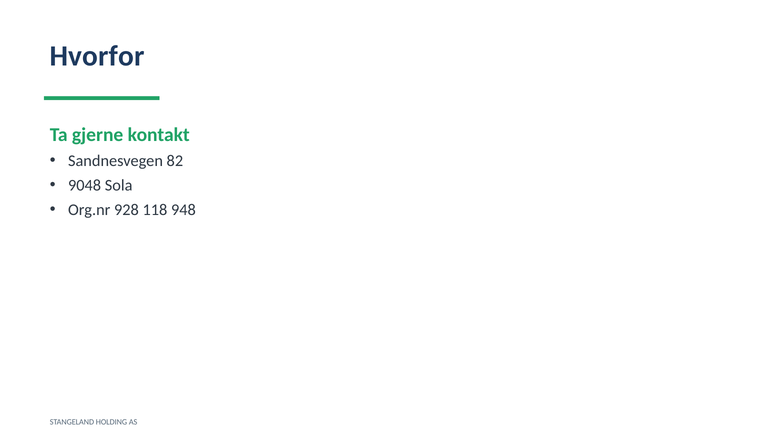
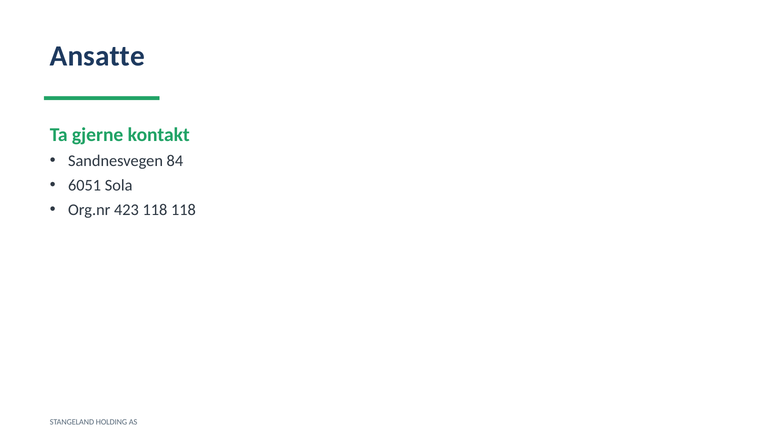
Hvorfor: Hvorfor -> Ansatte (97, 56)
82: 82 -> 84 (175, 161)
9048: 9048 -> 6051 (85, 185)
928: 928 -> 423 (126, 210)
118 948: 948 -> 118 (183, 210)
